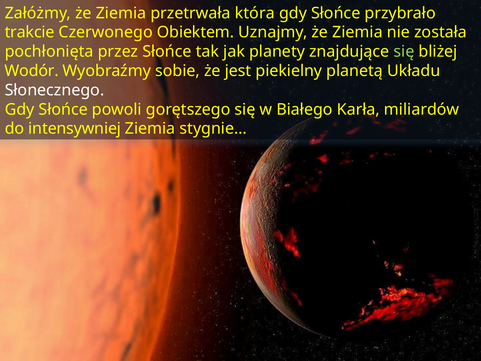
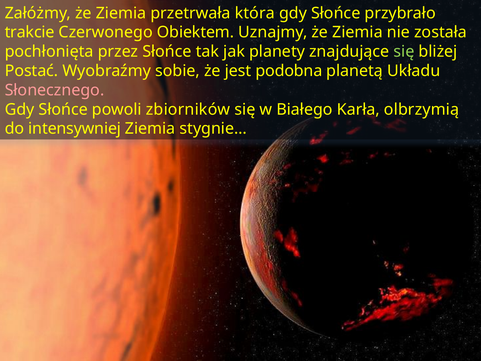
Wodór: Wodór -> Postać (31, 71)
piekielny: piekielny -> podobna (289, 71)
Słonecznego colour: white -> pink (55, 90)
gorętszego: gorętszego -> zbiorników (188, 109)
miliardów: miliardów -> olbrzymią (422, 109)
